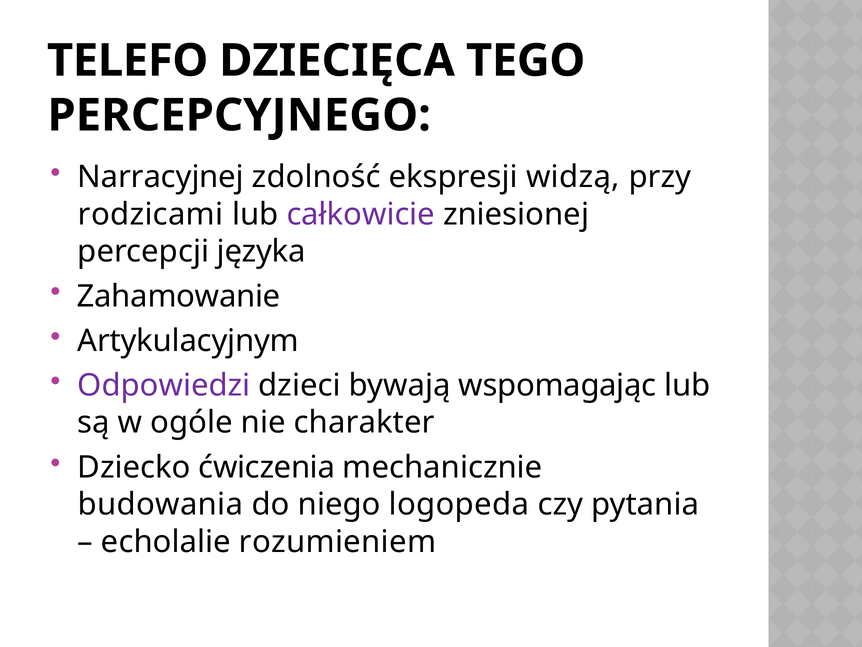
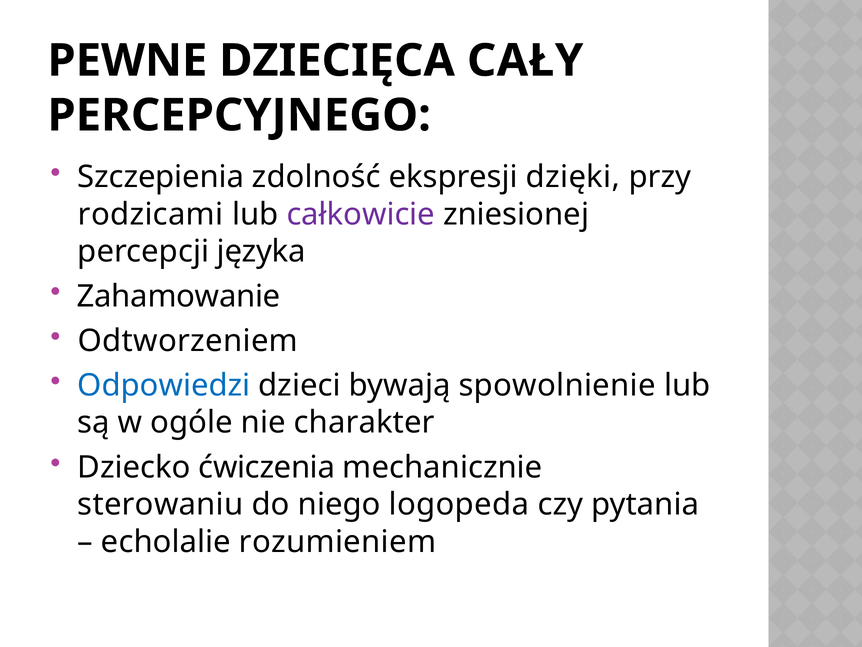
TELEFO: TELEFO -> PEWNE (127, 61)
TEGO: TEGO -> CAŁY (525, 61)
Narracyjnej: Narracyjnej -> Szczepienia (161, 177)
widzą: widzą -> dzięki (573, 177)
Artykulacyjnym: Artykulacyjnym -> Odtworzeniem (188, 341)
Odpowiedzi colour: purple -> blue (164, 385)
wspomagając: wspomagając -> spowolnienie (557, 385)
budowania: budowania -> sterowaniu (160, 504)
